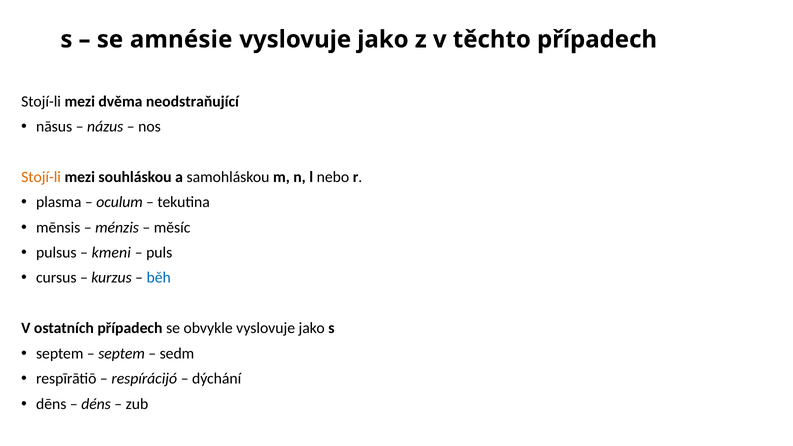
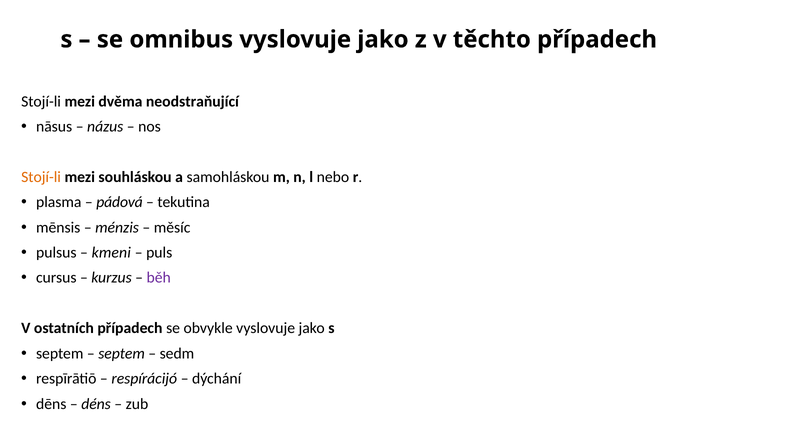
amnésie: amnésie -> omnibus (181, 39)
oculum: oculum -> pádová (120, 202)
běh colour: blue -> purple (159, 278)
